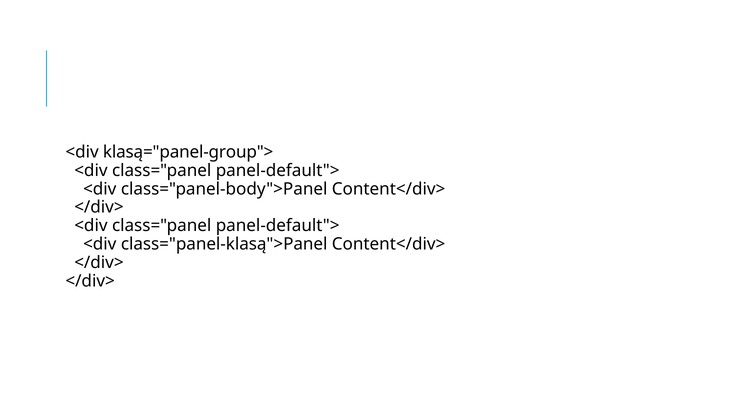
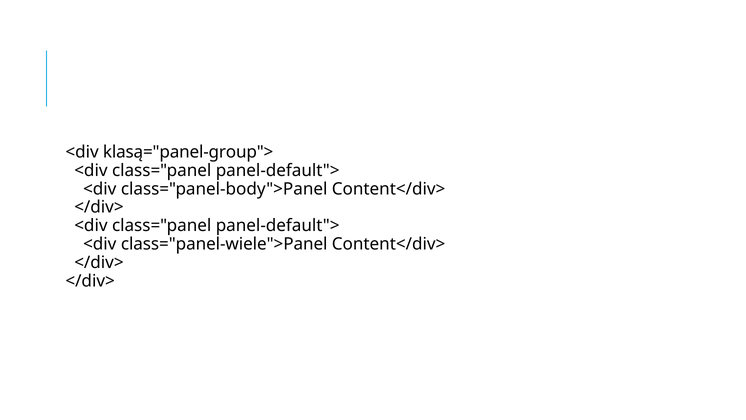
class="panel-klasą">Panel: class="panel-klasą">Panel -> class="panel-wiele">Panel (224, 244)
